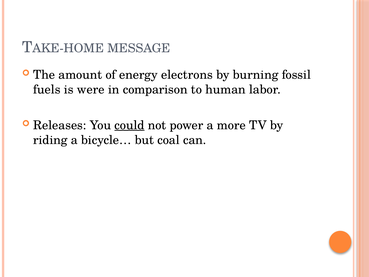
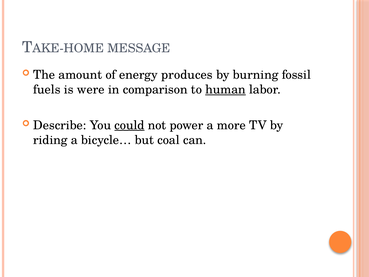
electrons: electrons -> produces (187, 75)
human underline: none -> present (226, 89)
Releases: Releases -> Describe (60, 125)
